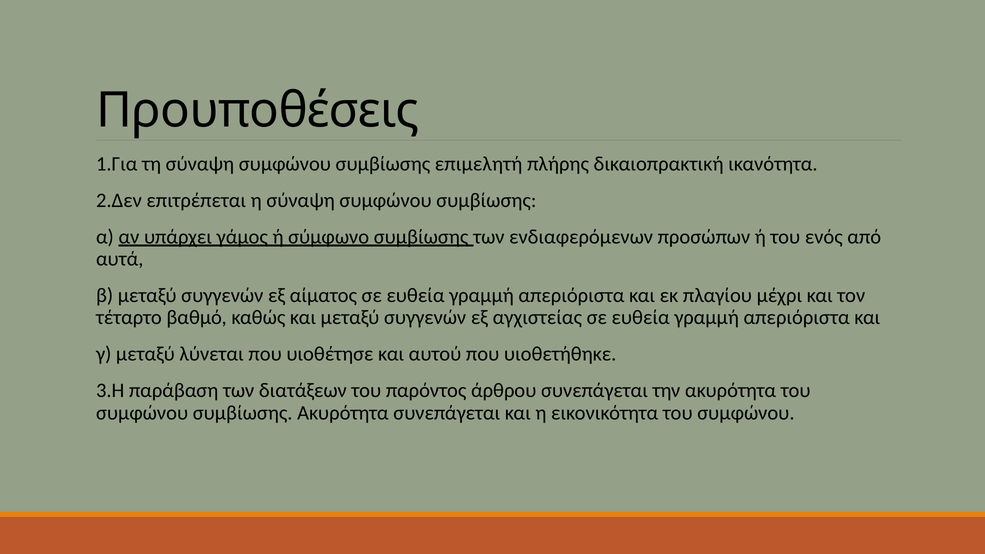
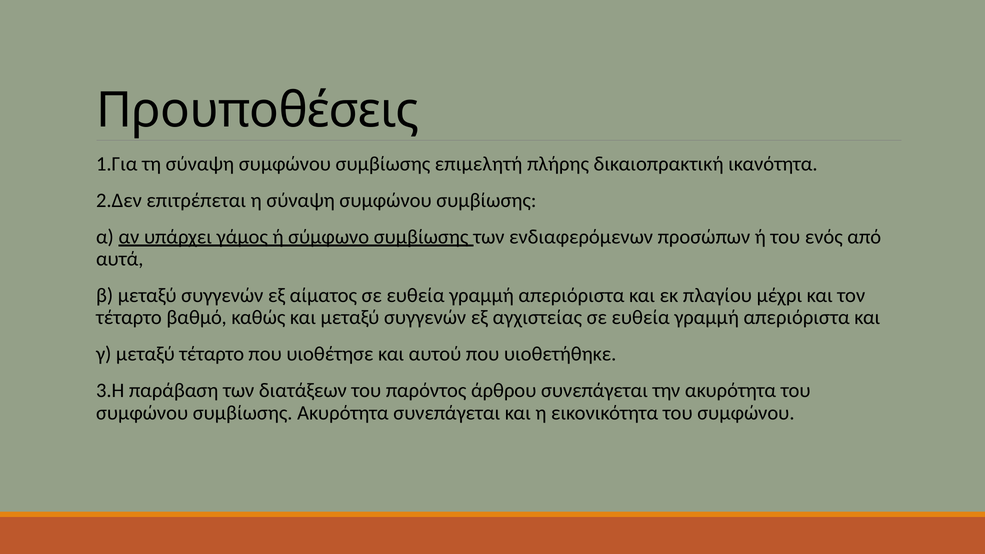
μεταξύ λύνεται: λύνεται -> τέταρτο (212, 354)
